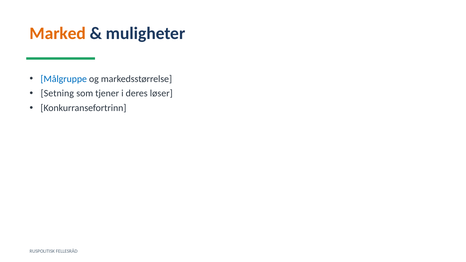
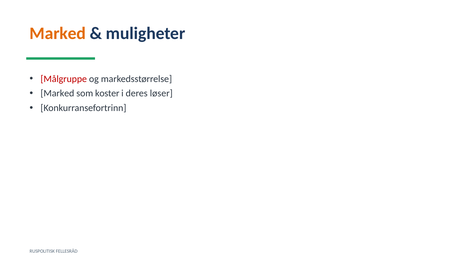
Målgruppe colour: blue -> red (64, 79)
Setning: Setning -> Marked (57, 93)
tjener: tjener -> koster (107, 93)
